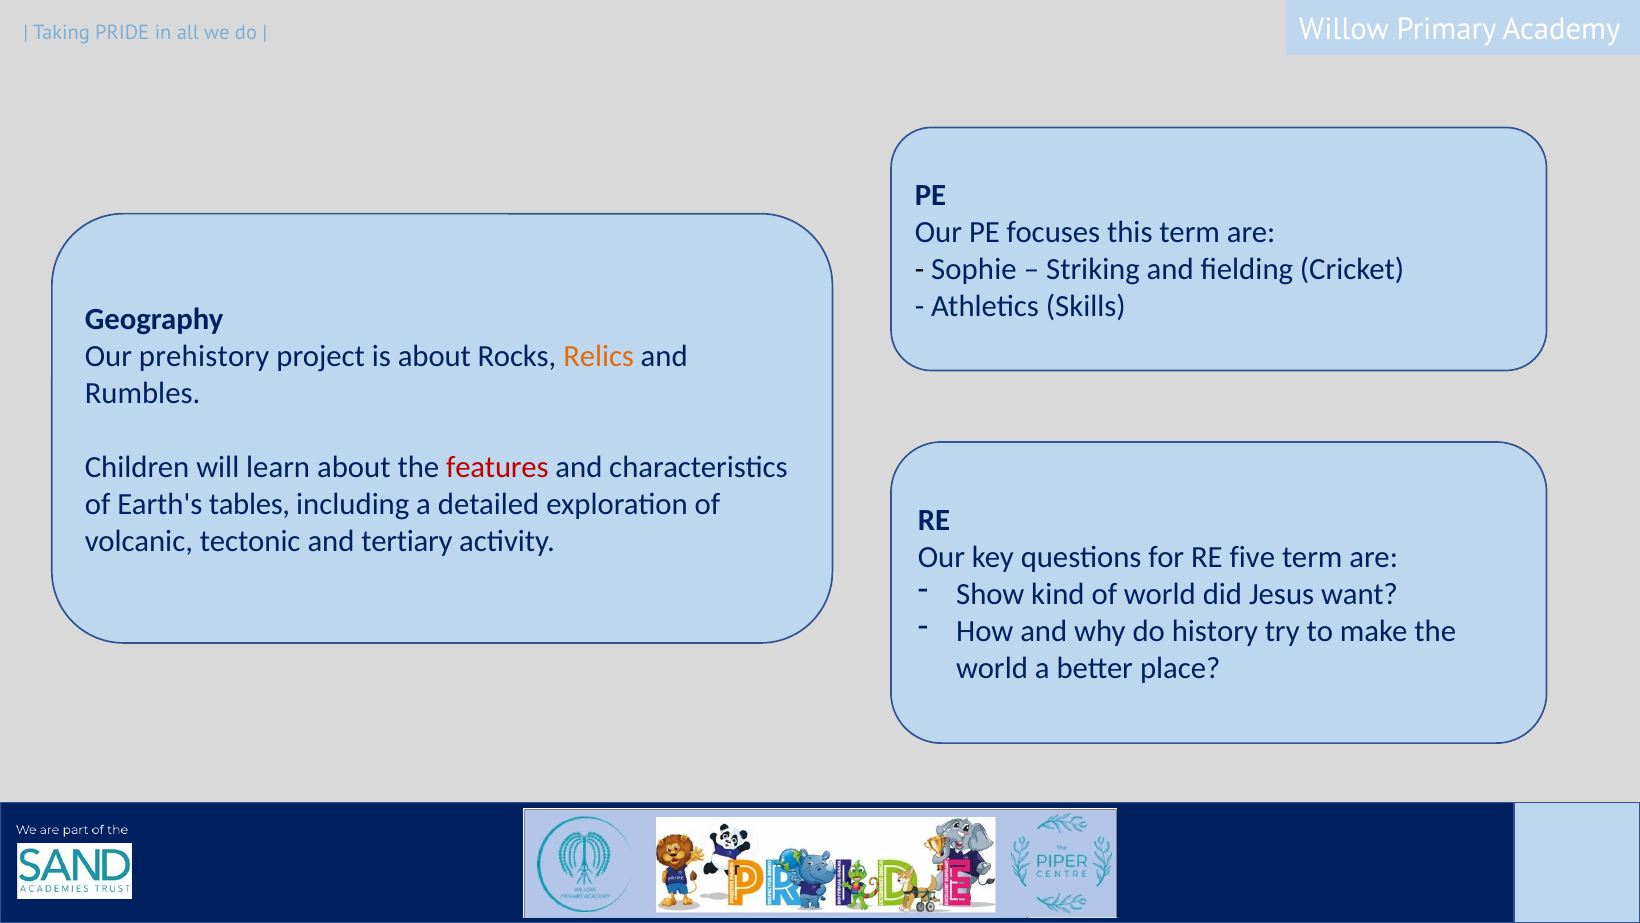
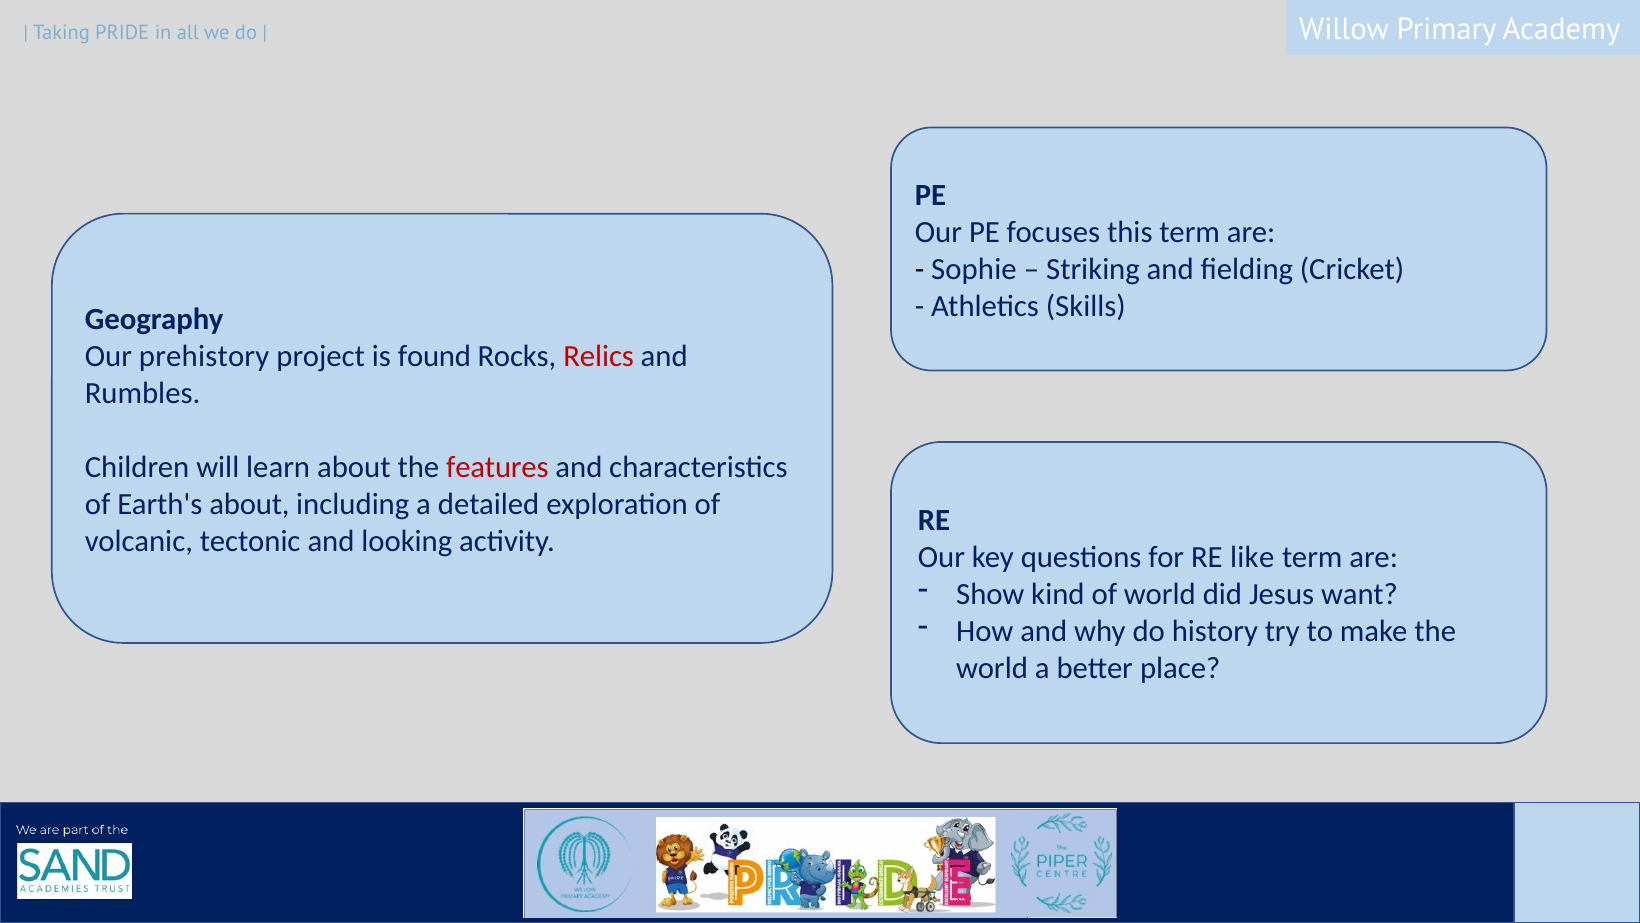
is about: about -> found (434, 356)
Relics colour: orange -> red (599, 356)
Earth's tables: tables -> about (249, 504)
tertiary: tertiary -> looking (407, 541)
five: five -> like (1252, 557)
